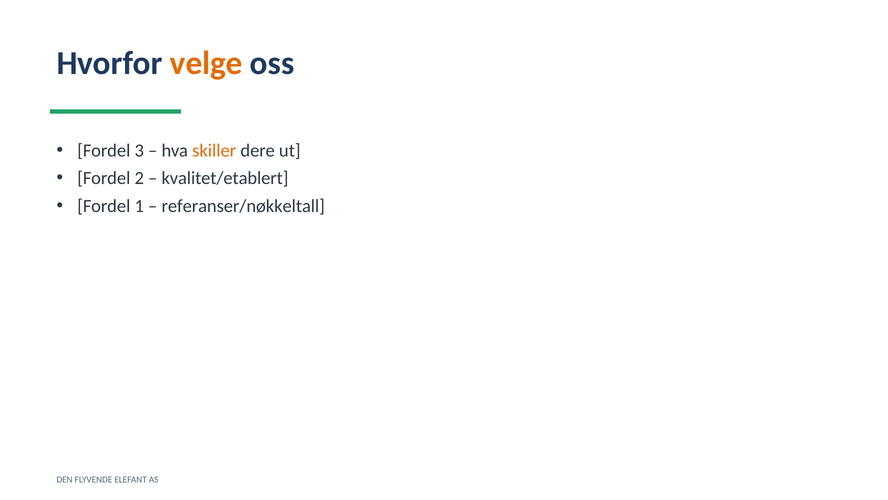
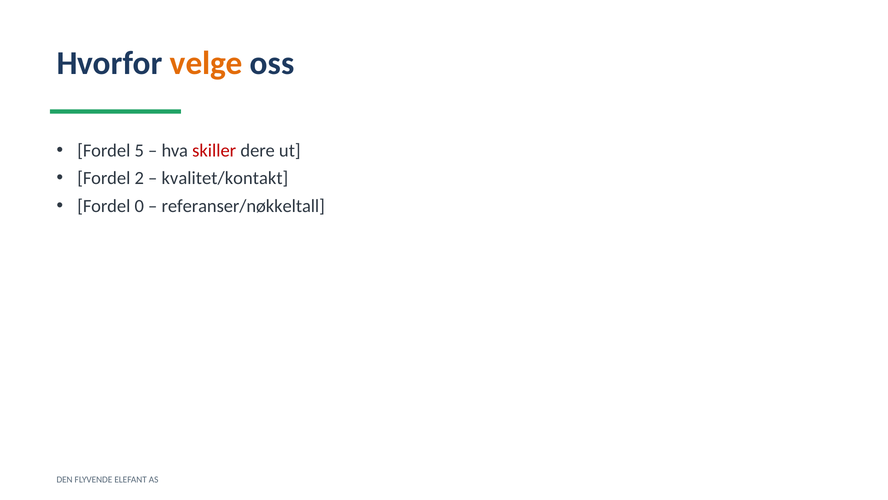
3: 3 -> 5 (139, 150)
skiller colour: orange -> red (214, 150)
kvalitet/etablert: kvalitet/etablert -> kvalitet/kontakt (225, 178)
1: 1 -> 0 (139, 206)
